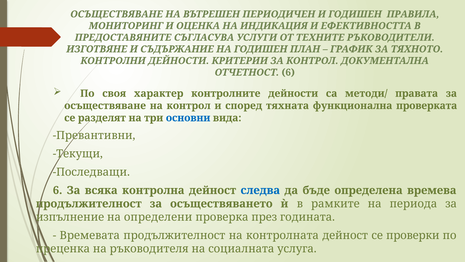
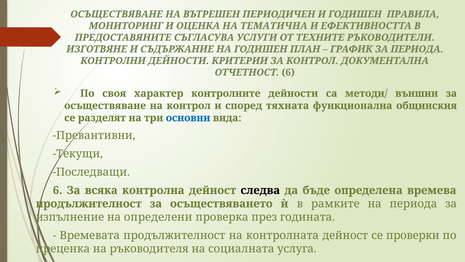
ИНДИКАЦИЯ: ИНДИКАЦИЯ -> ТЕМАТИЧНА (274, 26)
ЗА ТЯХНОТО: ТЯХНОТО -> ПЕРИОДА (417, 49)
правата: правата -> външни (417, 93)
проверката: проверката -> общинския (427, 106)
следва colour: blue -> black (260, 190)
